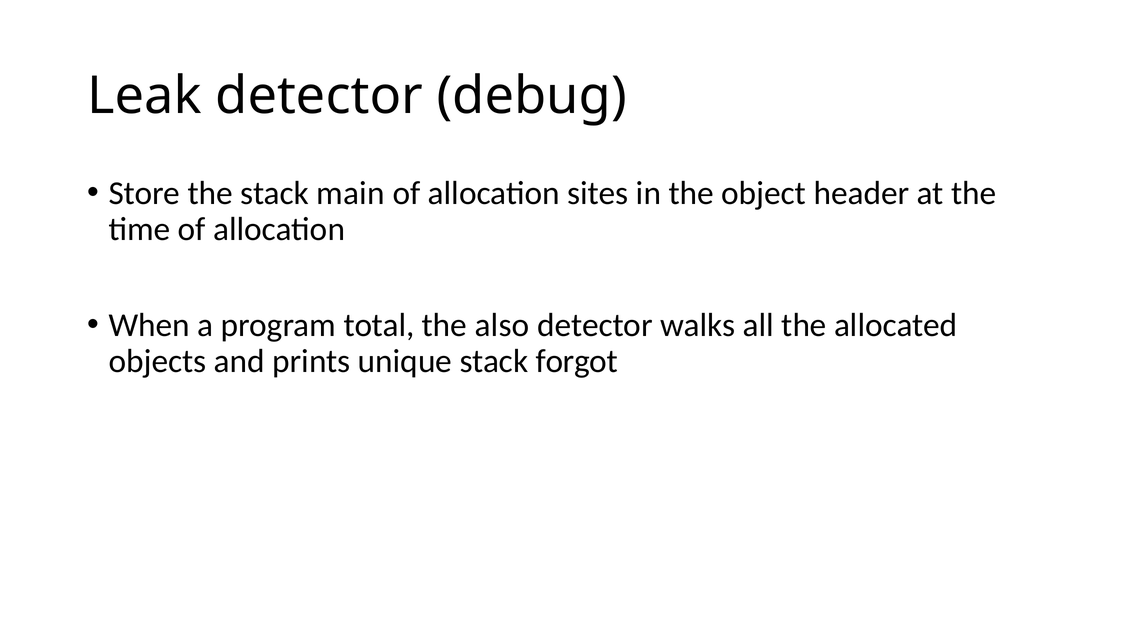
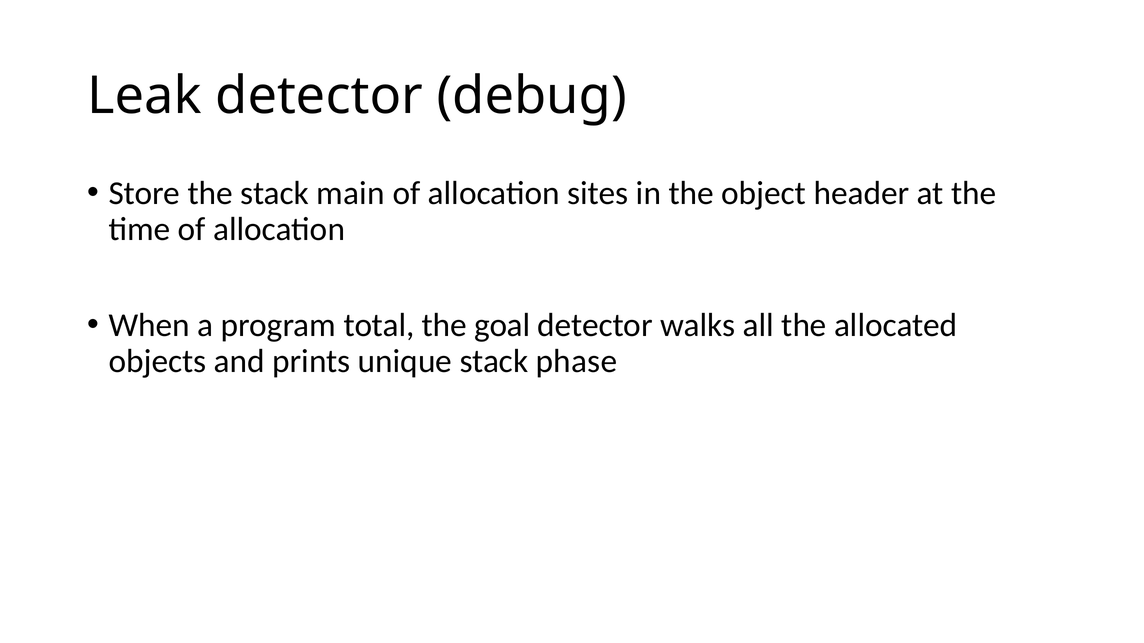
also: also -> goal (502, 325)
forgot: forgot -> phase (576, 361)
